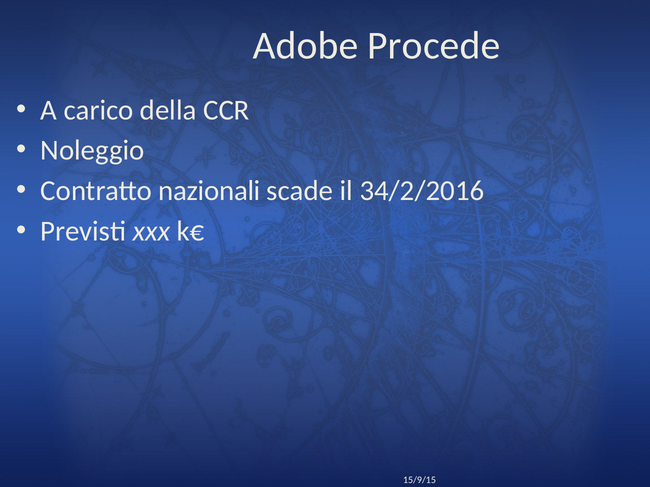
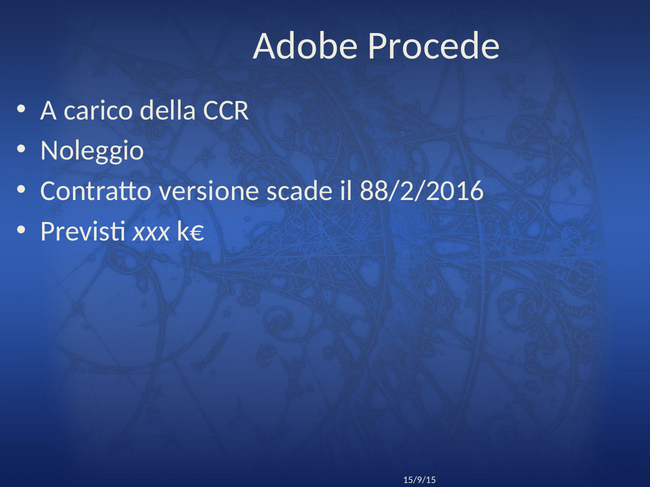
nazionali: nazionali -> versione (209, 191)
34/2/2016: 34/2/2016 -> 88/2/2016 (422, 191)
